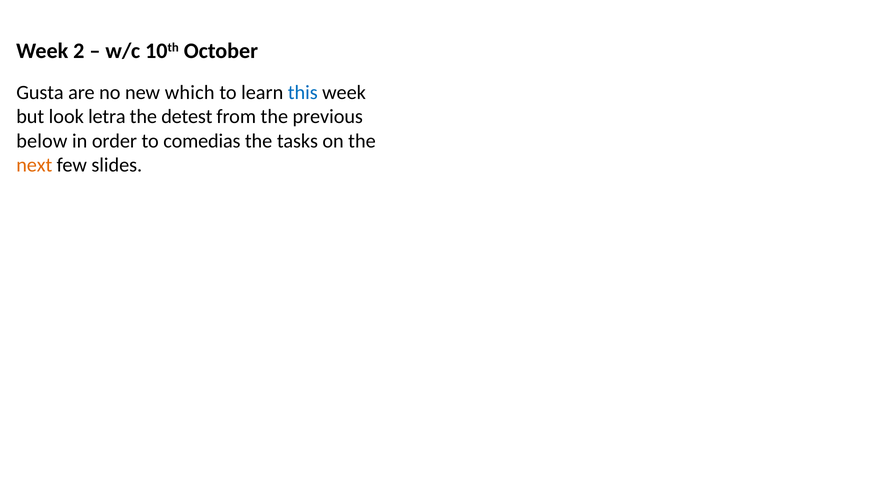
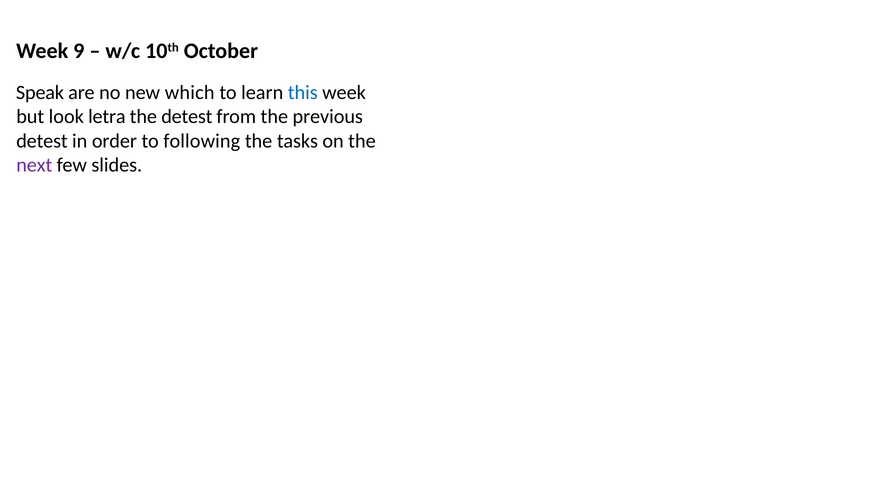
2: 2 -> 9 (79, 51)
Gusta: Gusta -> Speak (40, 92)
below: below -> detest (42, 141)
comedias: comedias -> following (202, 141)
next colour: orange -> purple (34, 165)
